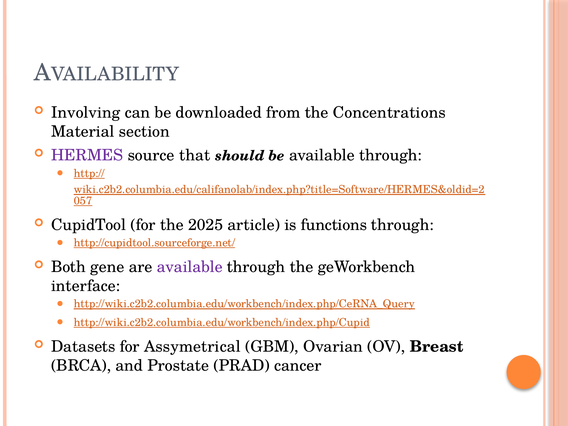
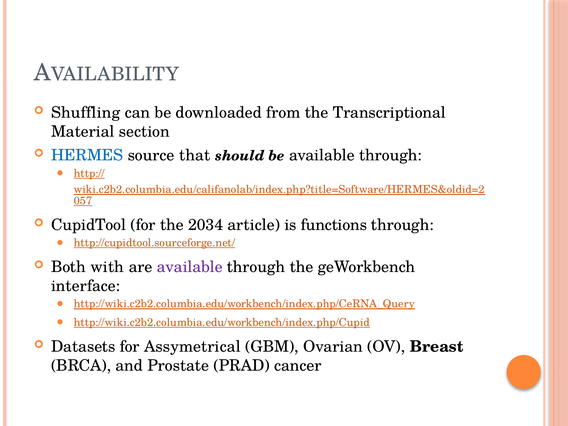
Involving: Involving -> Shuffling (86, 113)
Concentrations: Concentrations -> Transcriptional (389, 113)
HERMES colour: purple -> blue (87, 155)
2025: 2025 -> 2034 (206, 225)
gene: gene -> with (107, 267)
